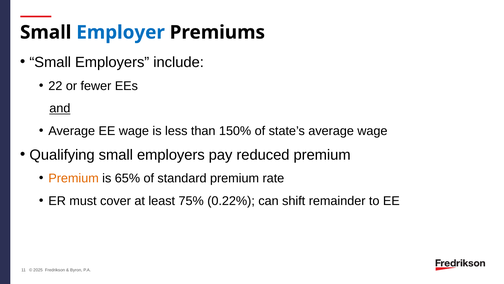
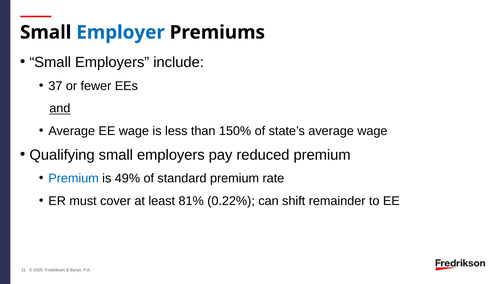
22: 22 -> 37 (55, 86)
Premium colour: orange -> blue (74, 178)
65%: 65% -> 49% (127, 178)
75%: 75% -> 81% (191, 201)
